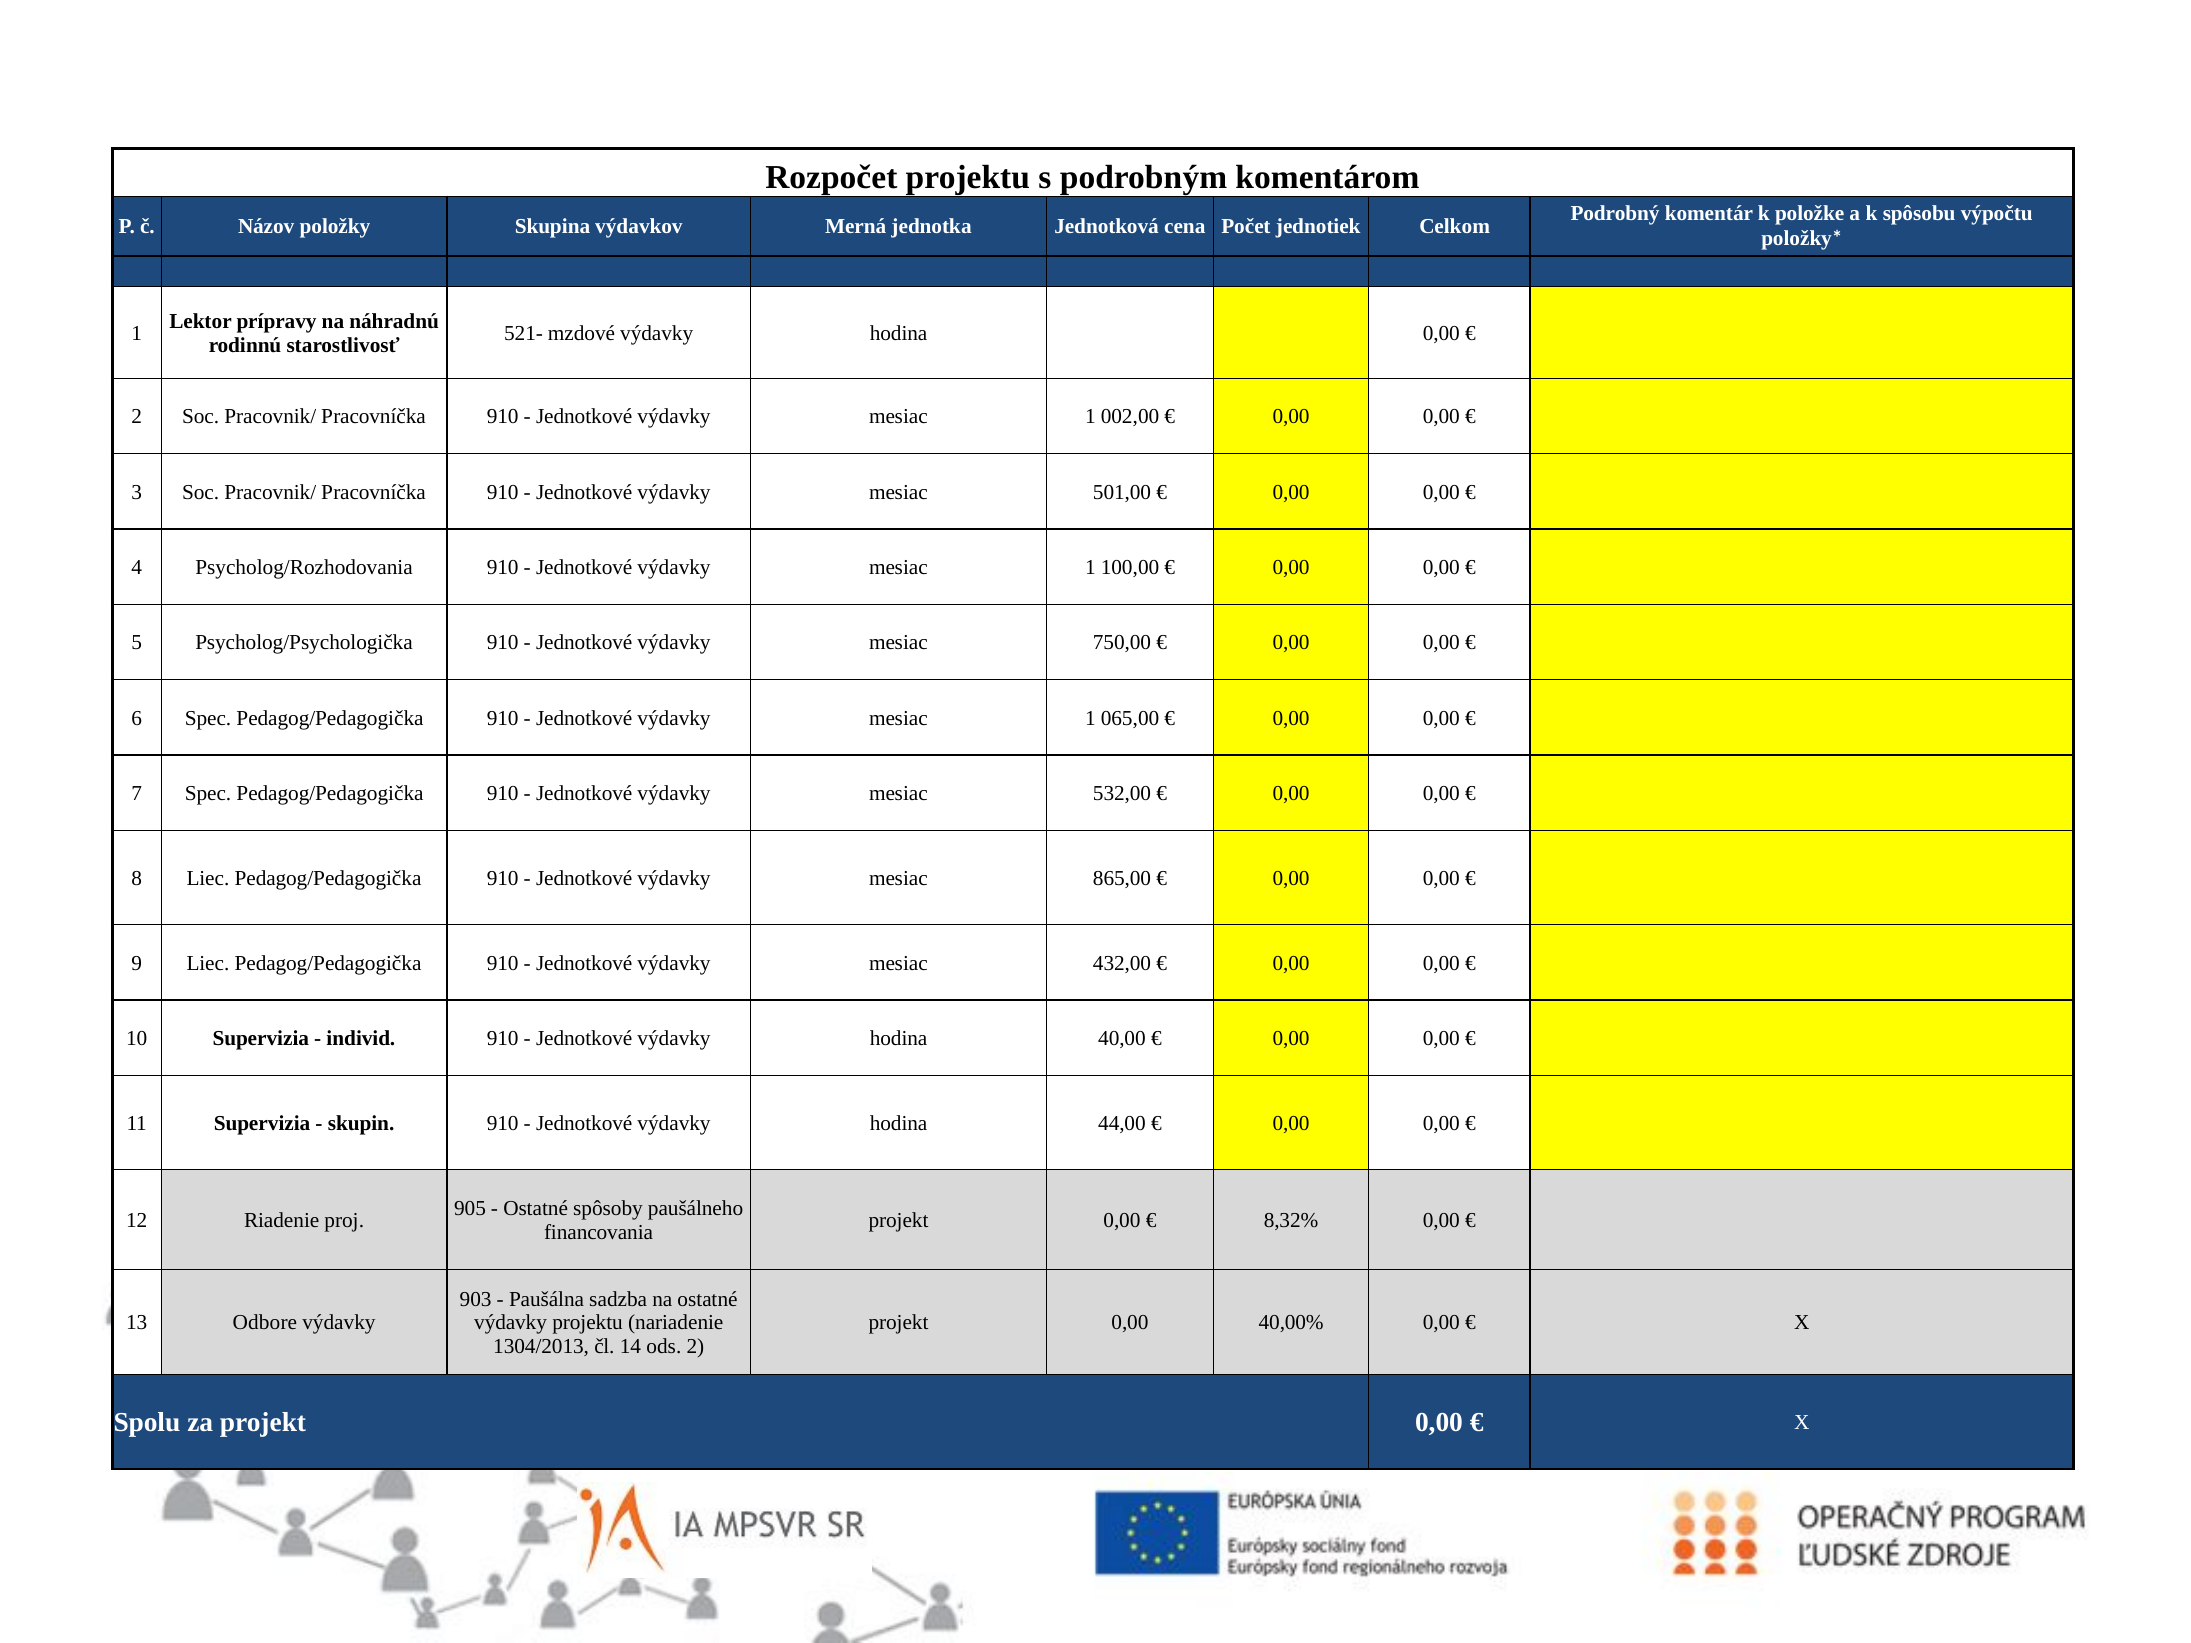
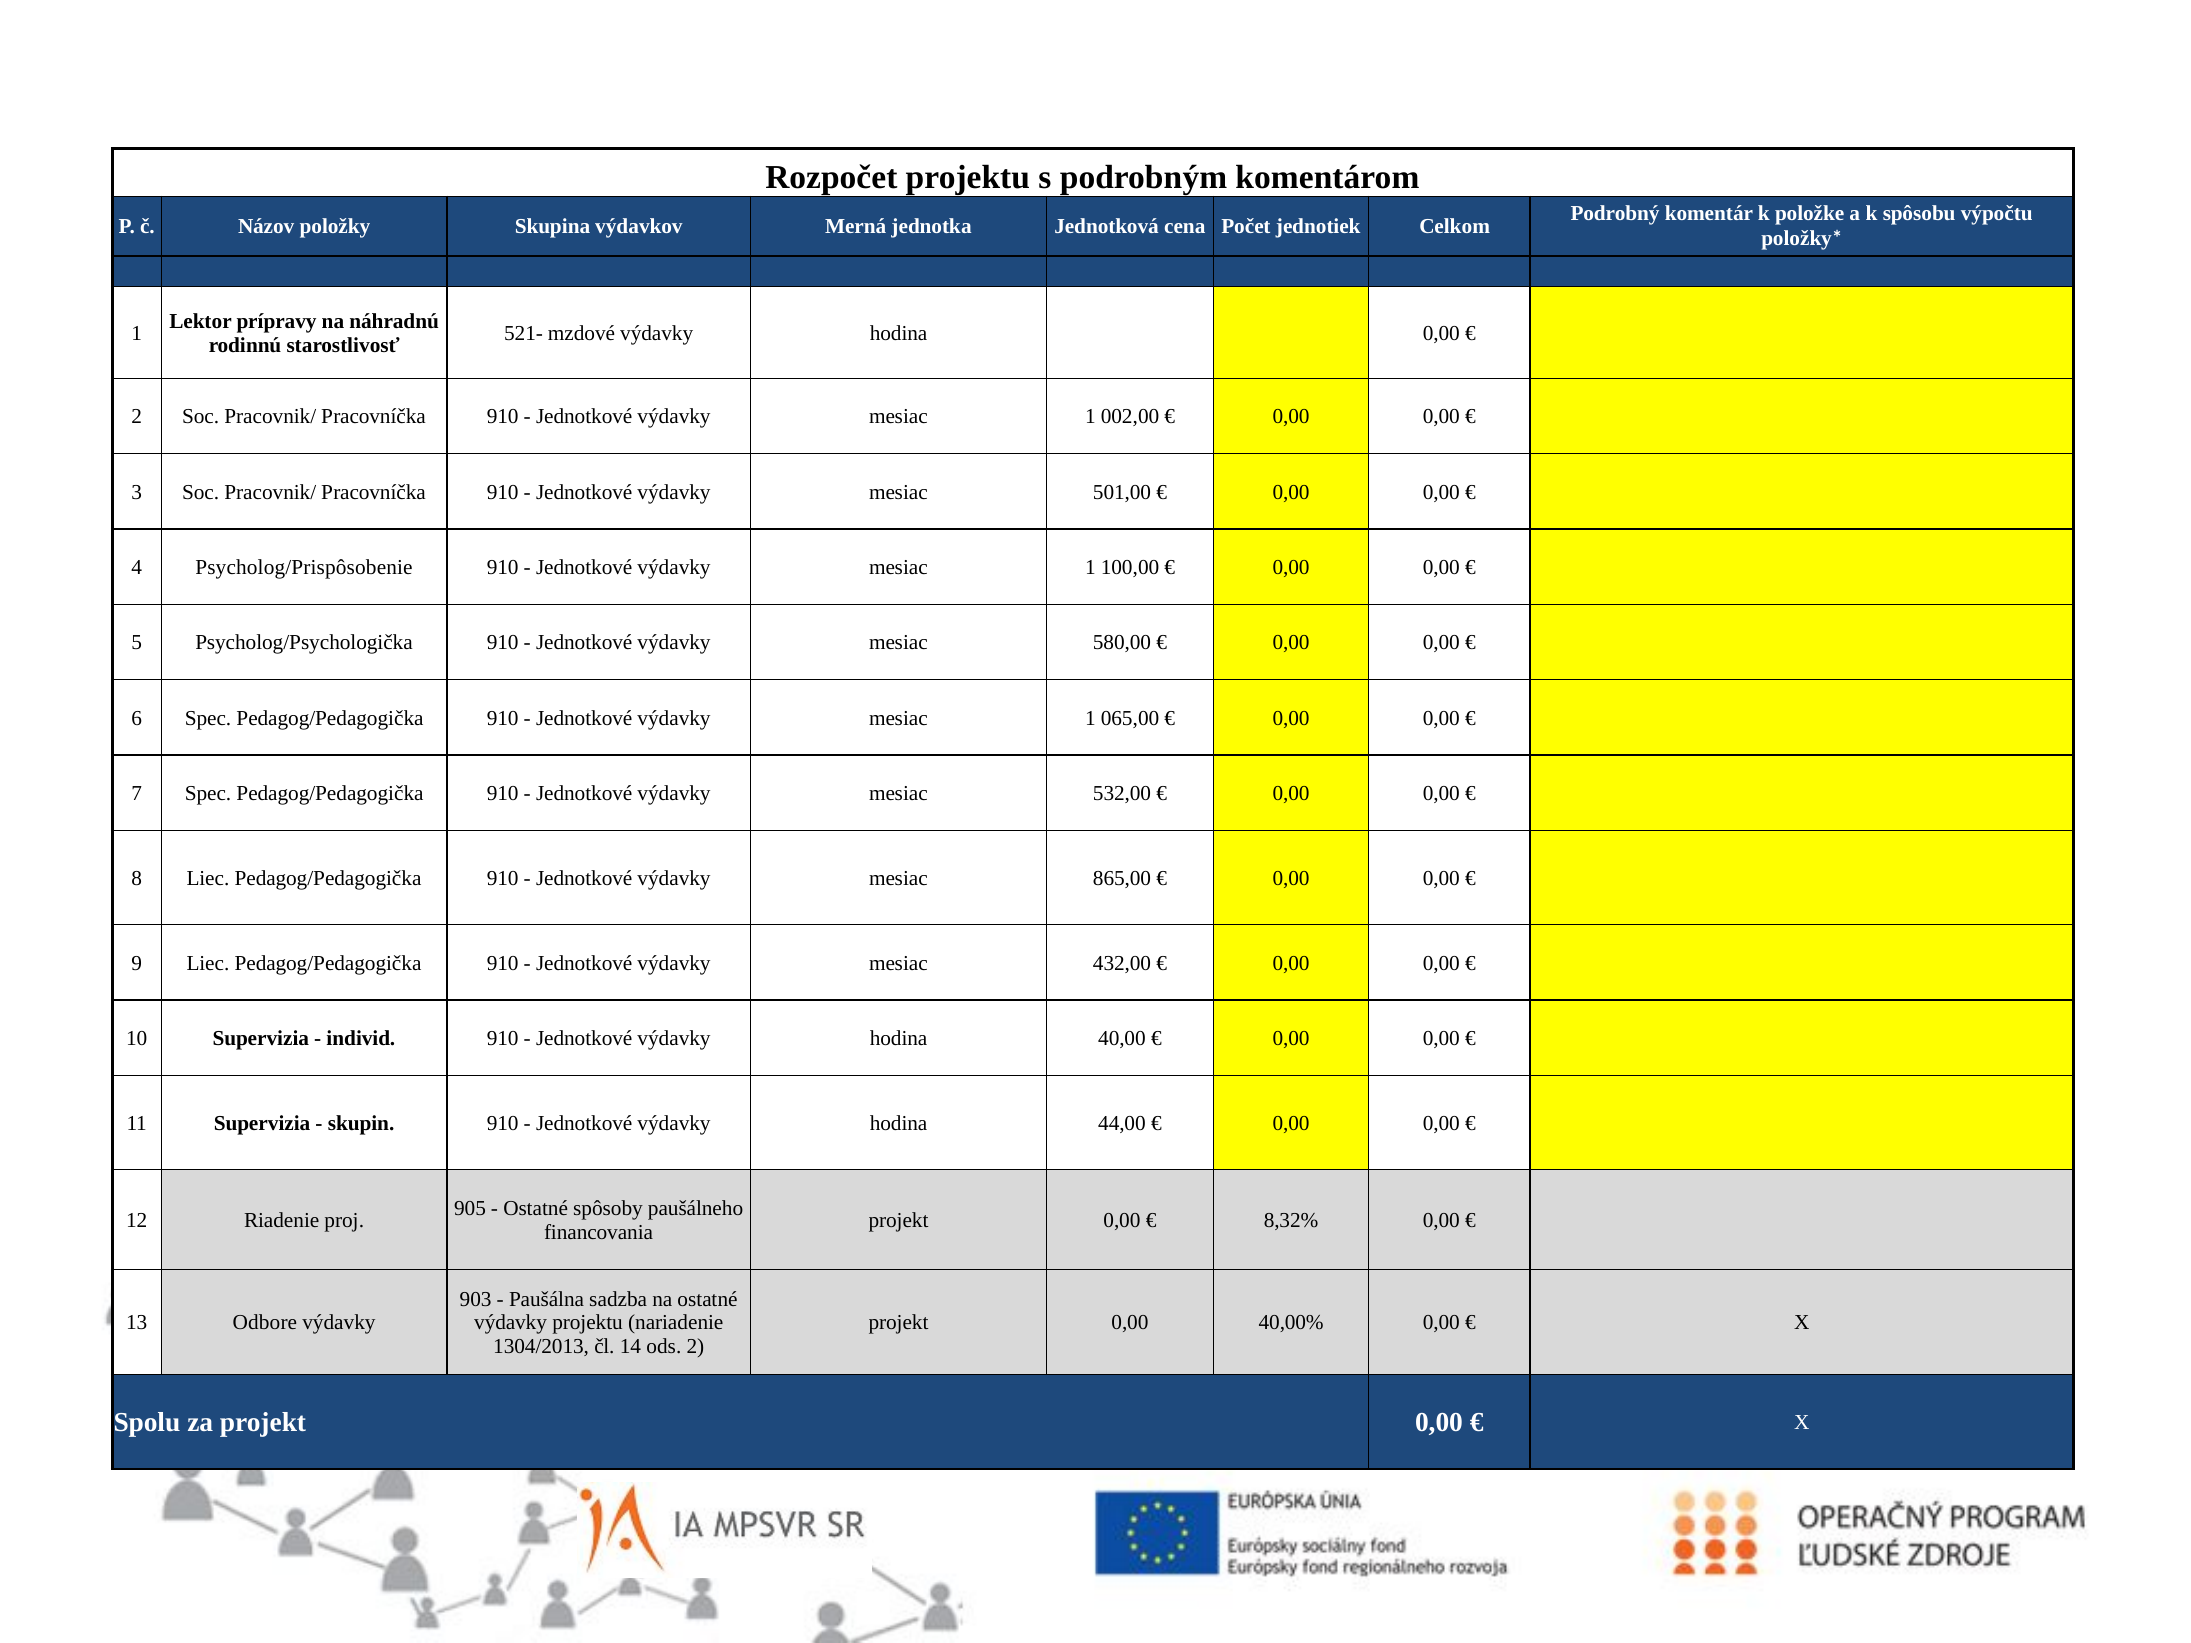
Psycholog/Rozhodovania: Psycholog/Rozhodovania -> Psycholog/Prispôsobenie (304, 567)
750,00: 750,00 -> 580,00 (1122, 643)
